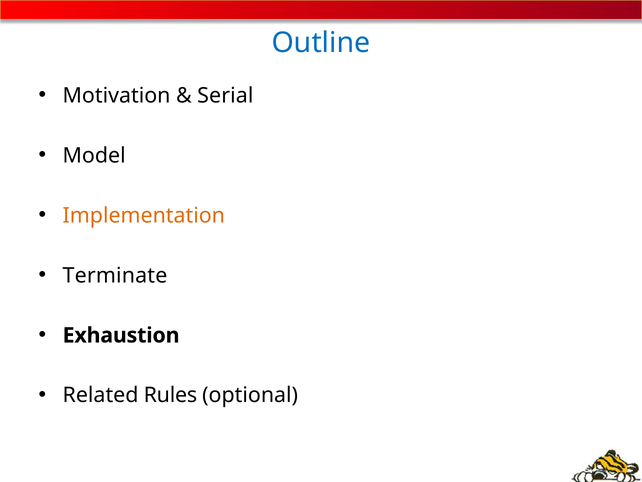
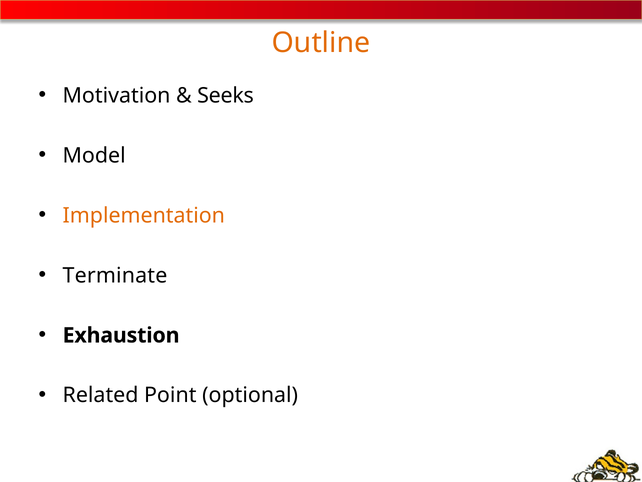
Outline colour: blue -> orange (321, 43)
Serial: Serial -> Seeks (226, 95)
Rules: Rules -> Point (170, 395)
